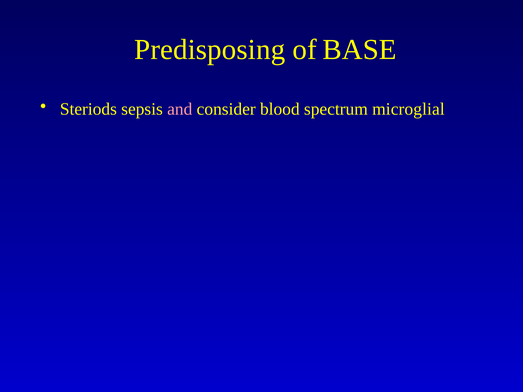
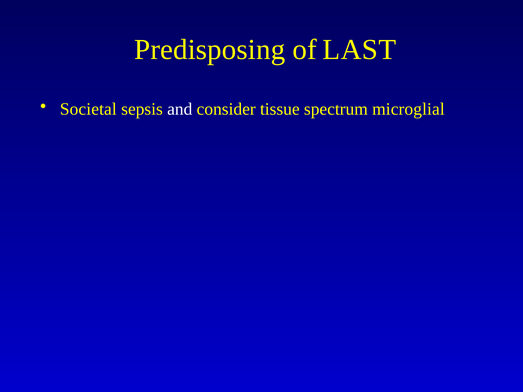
BASE: BASE -> LAST (359, 50)
Steriods: Steriods -> Societal (88, 109)
and colour: pink -> white (180, 109)
blood: blood -> tissue (280, 109)
